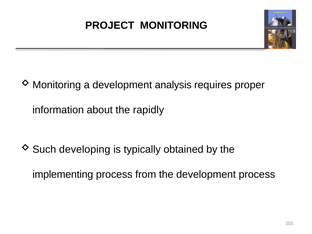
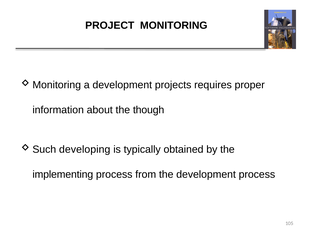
analysis: analysis -> projects (173, 85)
rapidly: rapidly -> though (149, 110)
